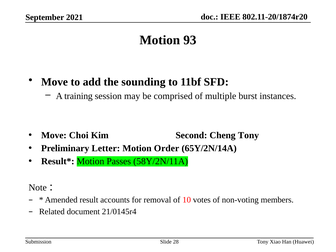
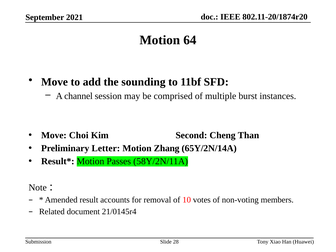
93: 93 -> 64 (190, 40)
training: training -> channel (78, 96)
Cheng Tony: Tony -> Than (248, 135)
Order: Order -> Zhang (167, 148)
